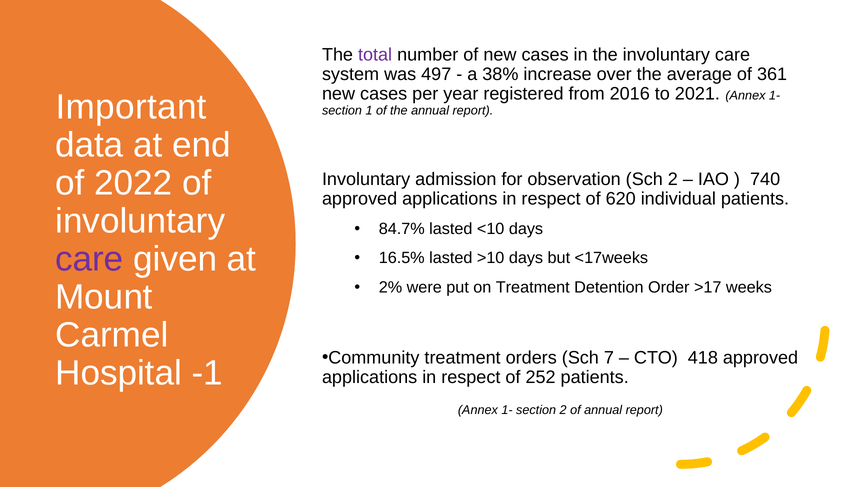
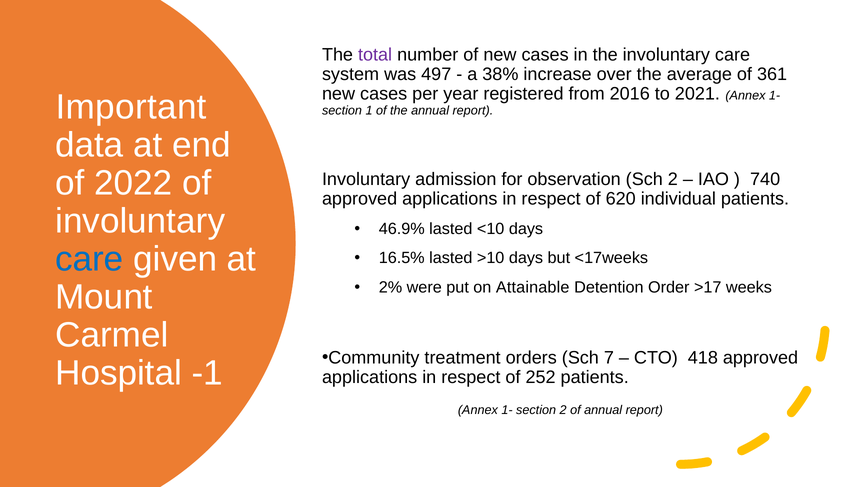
84.7%: 84.7% -> 46.9% (402, 229)
care colour: purple -> blue (89, 259)
on Treatment: Treatment -> Attainable (533, 287)
